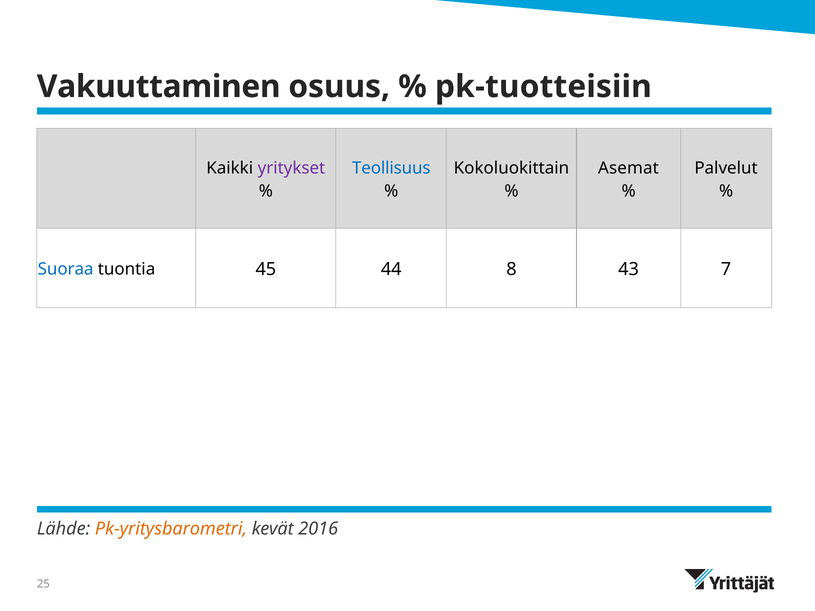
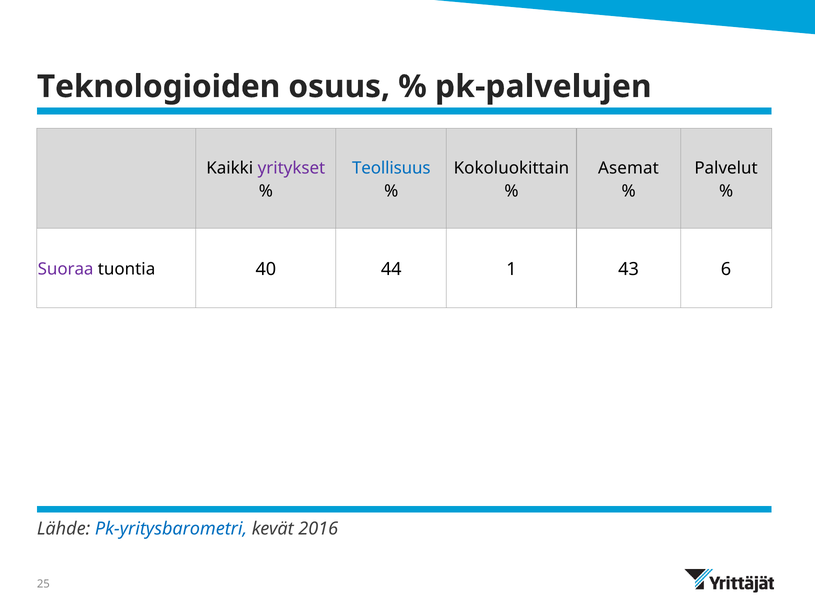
Vakuuttaminen: Vakuuttaminen -> Teknologioiden (159, 87)
pk-tuotteisiin: pk-tuotteisiin -> pk-palvelujen (543, 87)
Suoraa colour: blue -> purple (66, 269)
45: 45 -> 40 (266, 269)
8: 8 -> 1 (512, 269)
7: 7 -> 6 (726, 269)
Pk-yritysbarometri colour: orange -> blue (171, 529)
